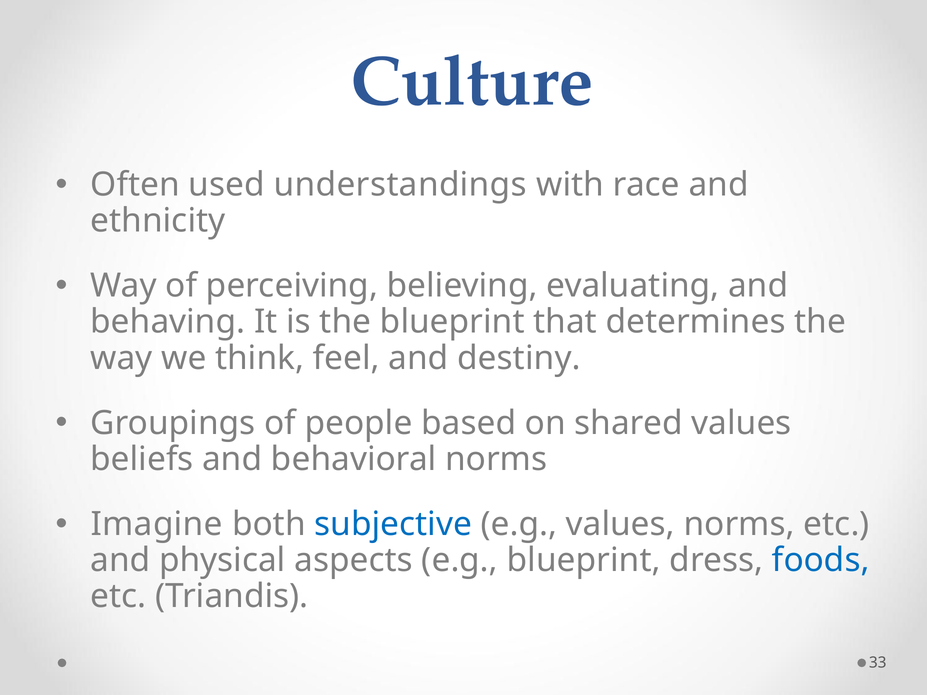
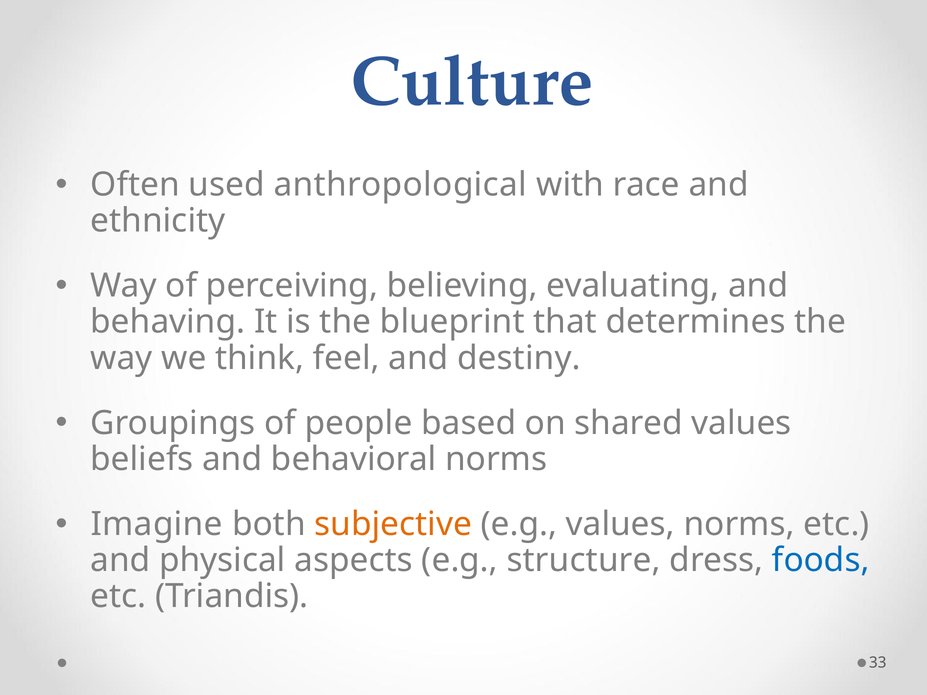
understandings: understandings -> anthropological (400, 185)
subjective colour: blue -> orange (393, 524)
e.g blueprint: blueprint -> structure (584, 560)
